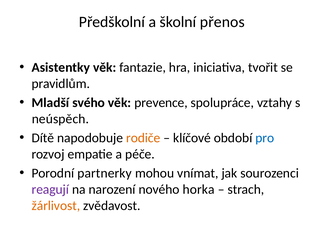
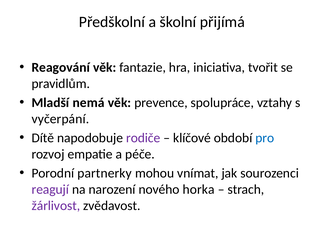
přenos: přenos -> přijímá (222, 22)
Asistentky: Asistentky -> Reagování (61, 67)
svého: svého -> nemá (89, 103)
neúspěch: neúspěch -> vyčerpání (60, 119)
rodiče colour: orange -> purple (143, 138)
žárlivost colour: orange -> purple (56, 206)
